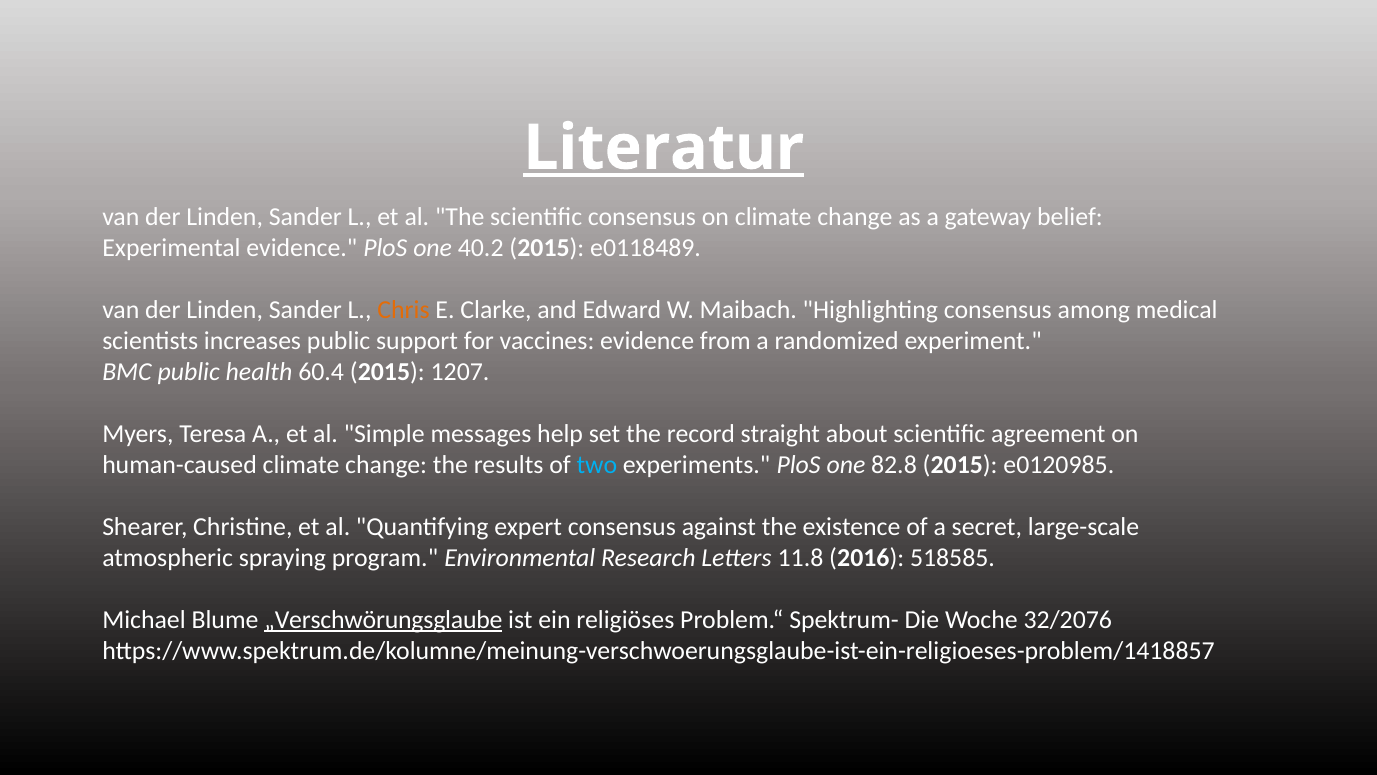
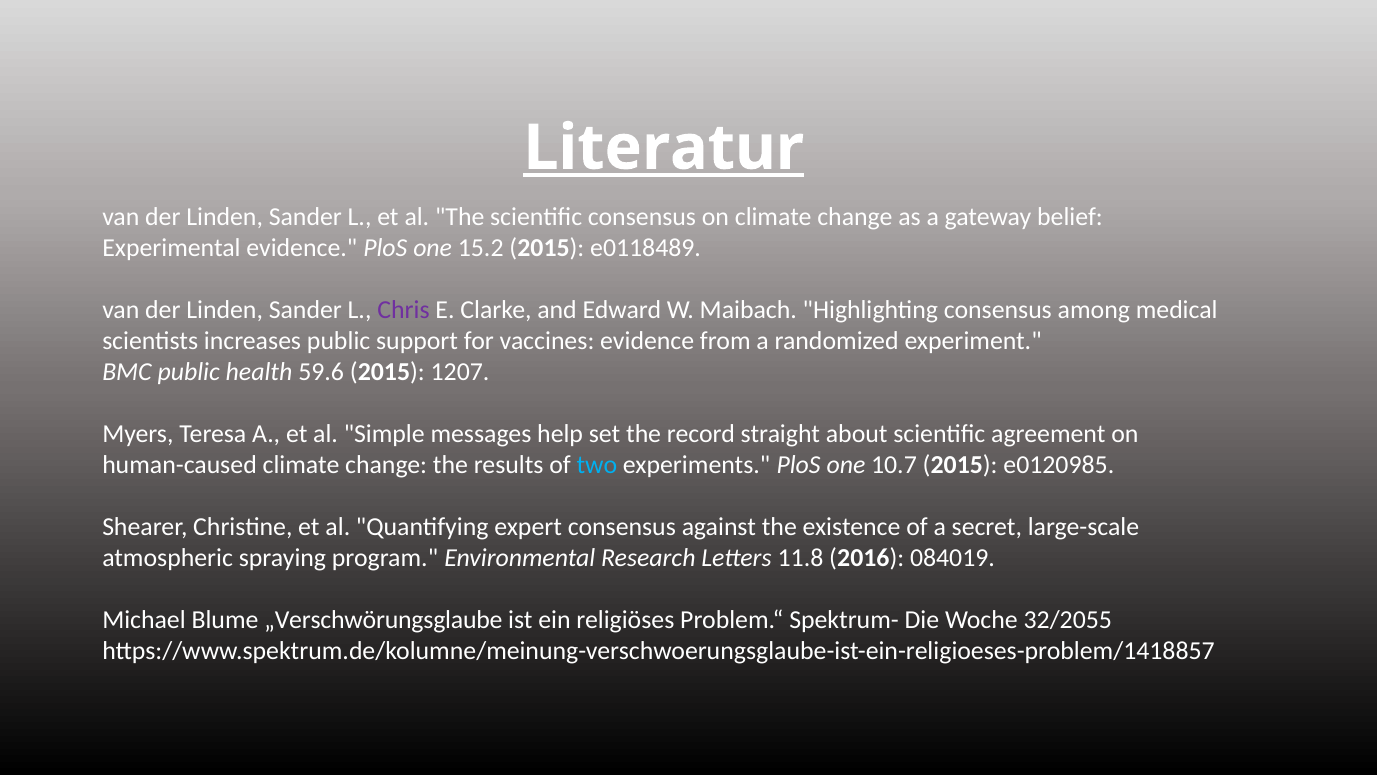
40.2: 40.2 -> 15.2 (481, 248)
Chris colour: orange -> purple (404, 310)
60.4: 60.4 -> 59.6 (321, 372)
82.8: 82.8 -> 10.7 (894, 465)
518585: 518585 -> 084019 (952, 557)
„Verschwörungsglaube underline: present -> none (383, 619)
32/2076: 32/2076 -> 32/2055 (1068, 619)
